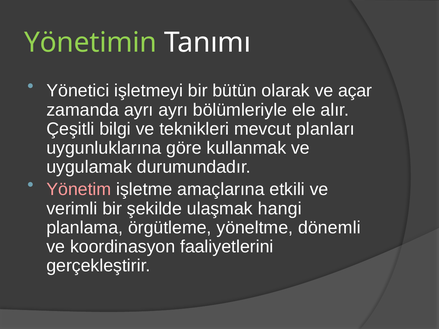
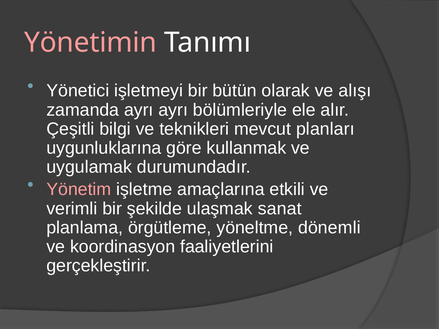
Yönetimin colour: light green -> pink (91, 43)
açar: açar -> alışı (355, 91)
hangi: hangi -> sanat (280, 209)
